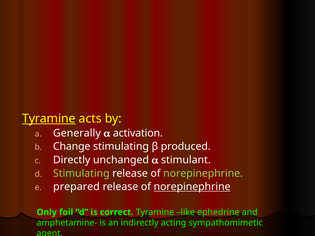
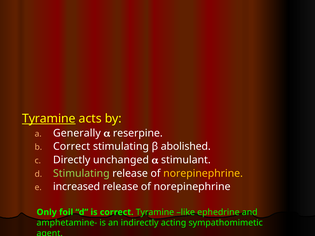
activation: activation -> reserpine (138, 133)
Change: Change -> Correct (72, 147)
produced: produced -> abolished (186, 147)
norepinephrine colour: light green -> yellow (203, 173)
prepared: prepared -> increased (77, 187)
norepinephrine underline: present -> none (192, 187)
